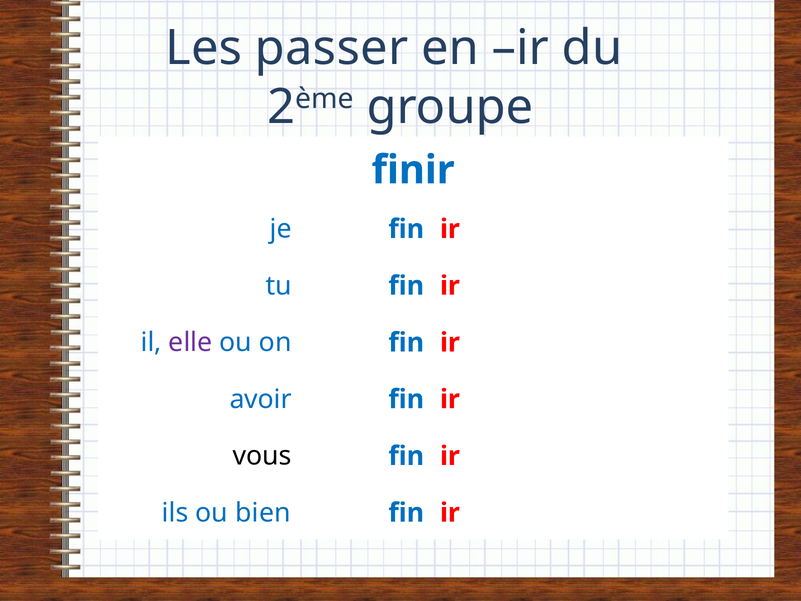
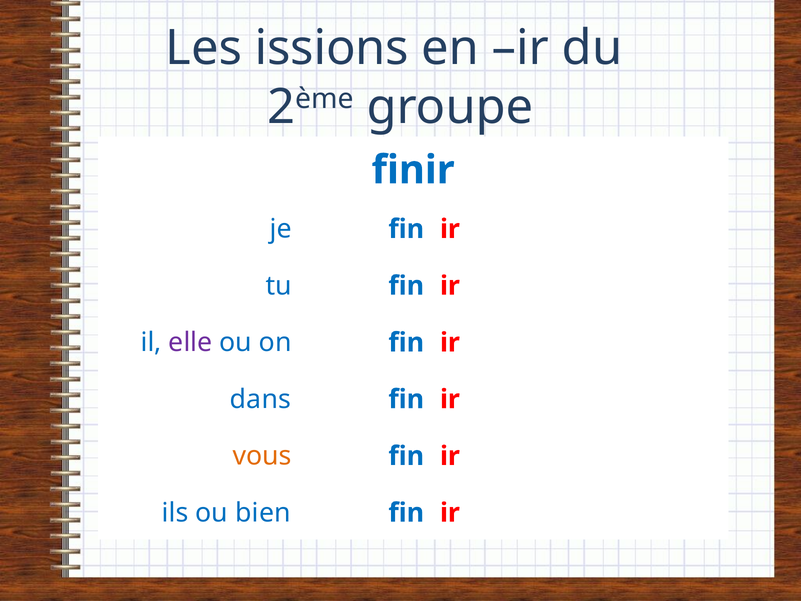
passer: passer -> issions (332, 48)
avoir: avoir -> dans (260, 399)
vous colour: black -> orange (262, 456)
